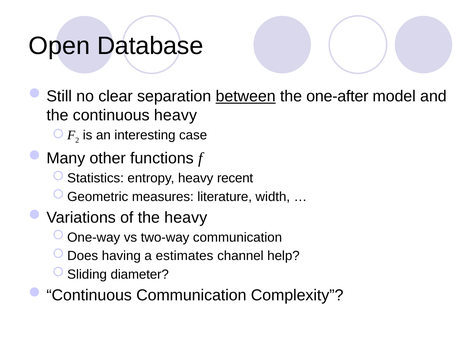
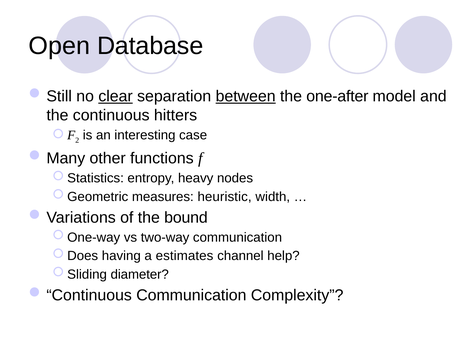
clear underline: none -> present (116, 96)
continuous heavy: heavy -> hitters (176, 115)
recent: recent -> nodes (235, 178)
literature: literature -> heuristic (225, 197)
the heavy: heavy -> bound (186, 217)
